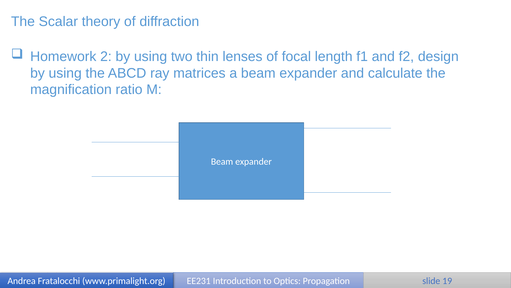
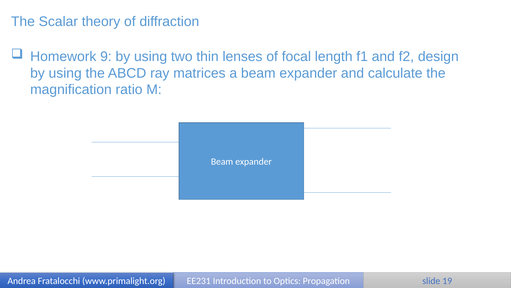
2: 2 -> 9 (106, 56)
